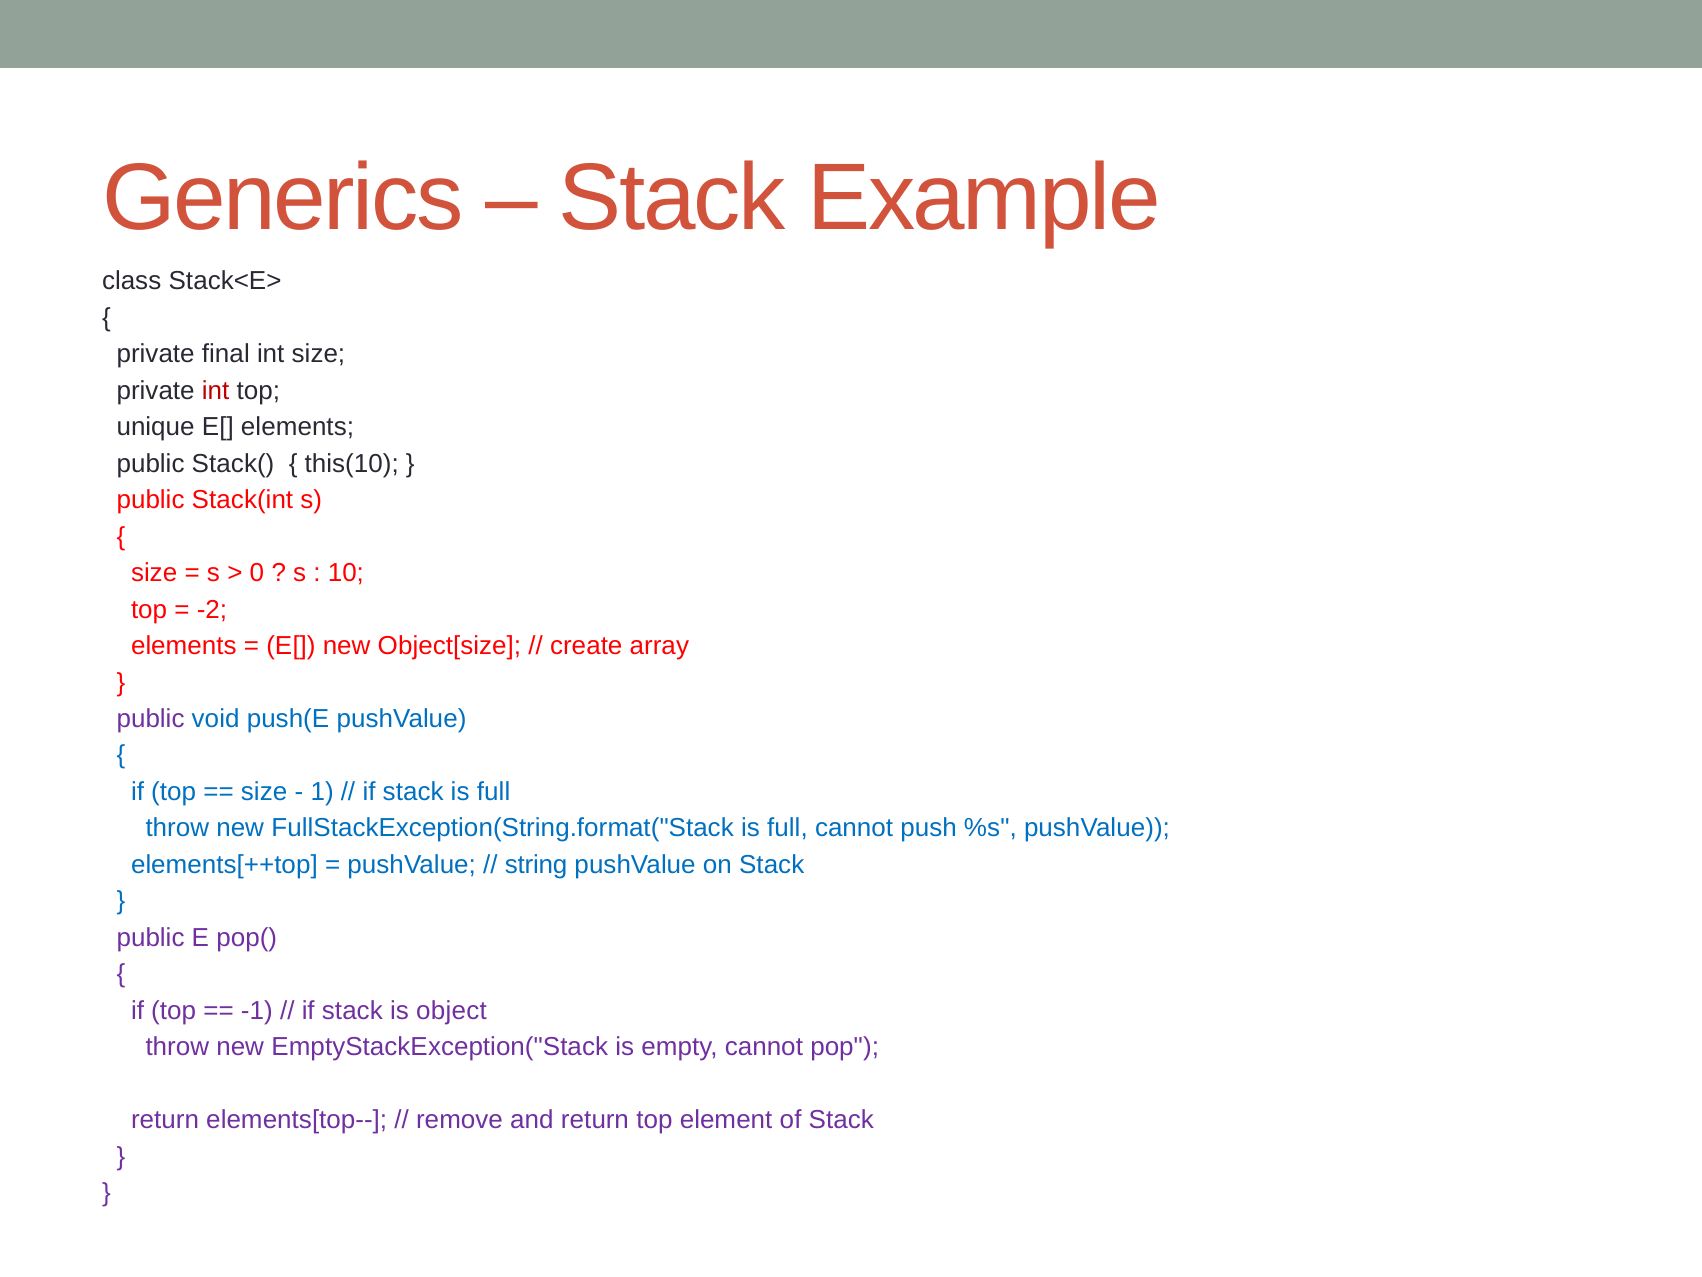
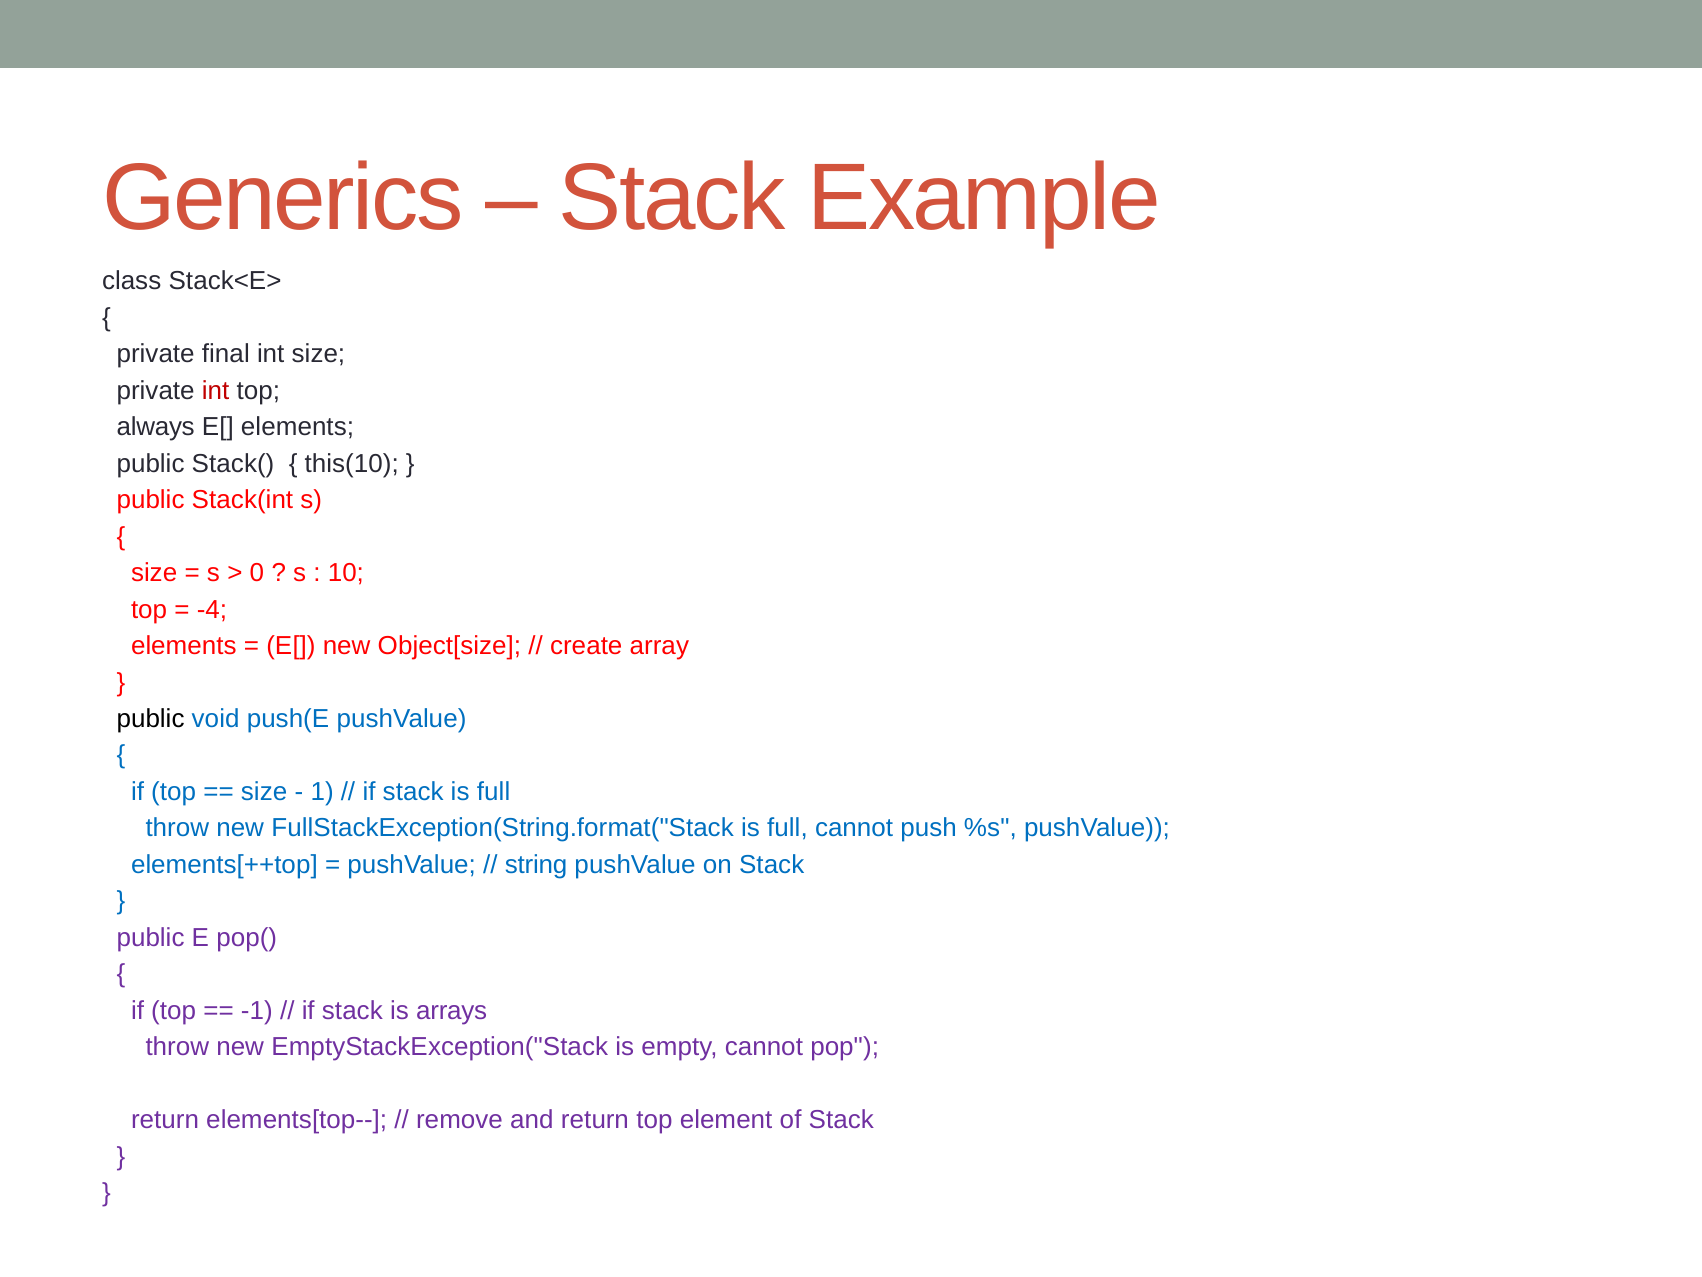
unique: unique -> always (156, 427)
-2: -2 -> -4 (212, 609)
public colour: purple -> black (151, 719)
object: object -> arrays (452, 1010)
